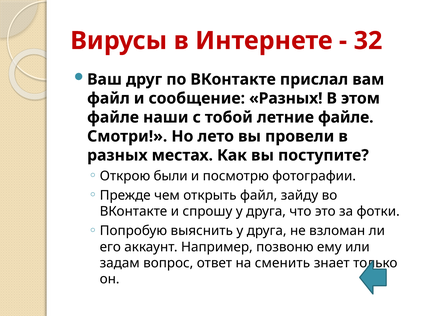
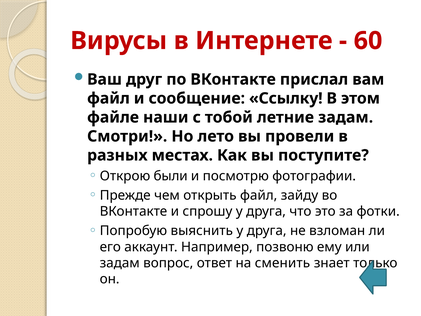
32: 32 -> 60 (368, 41)
сообщение Разных: Разных -> Ссылку (286, 98)
летние файле: файле -> задам (346, 117)
